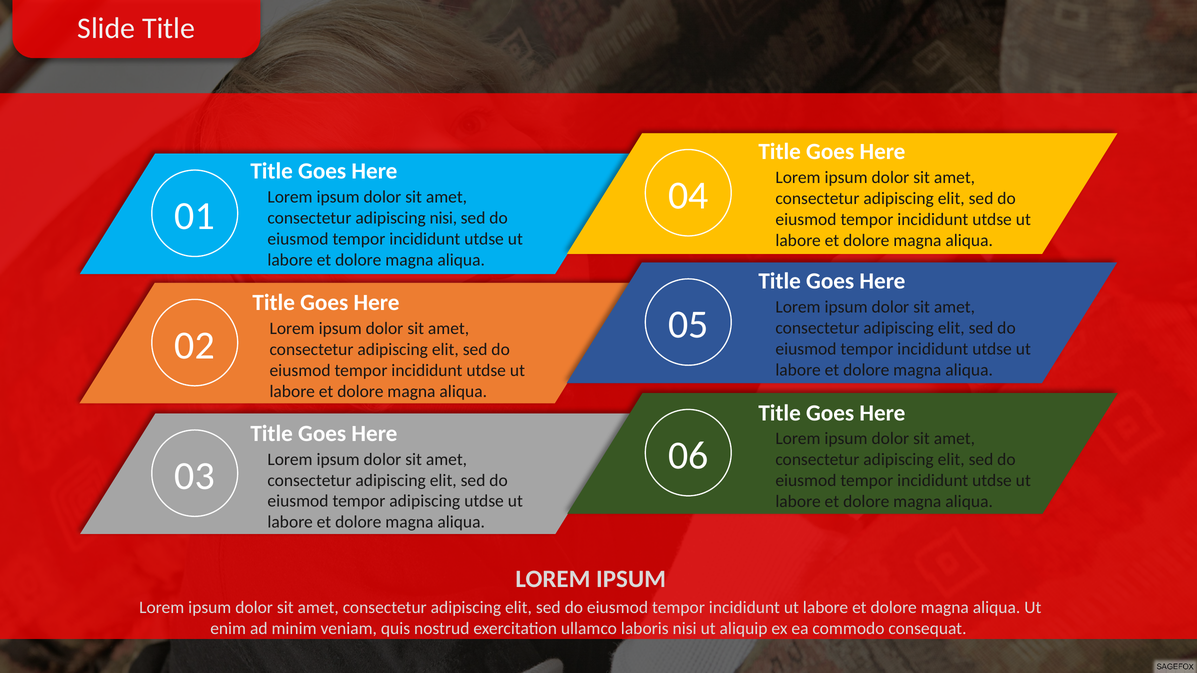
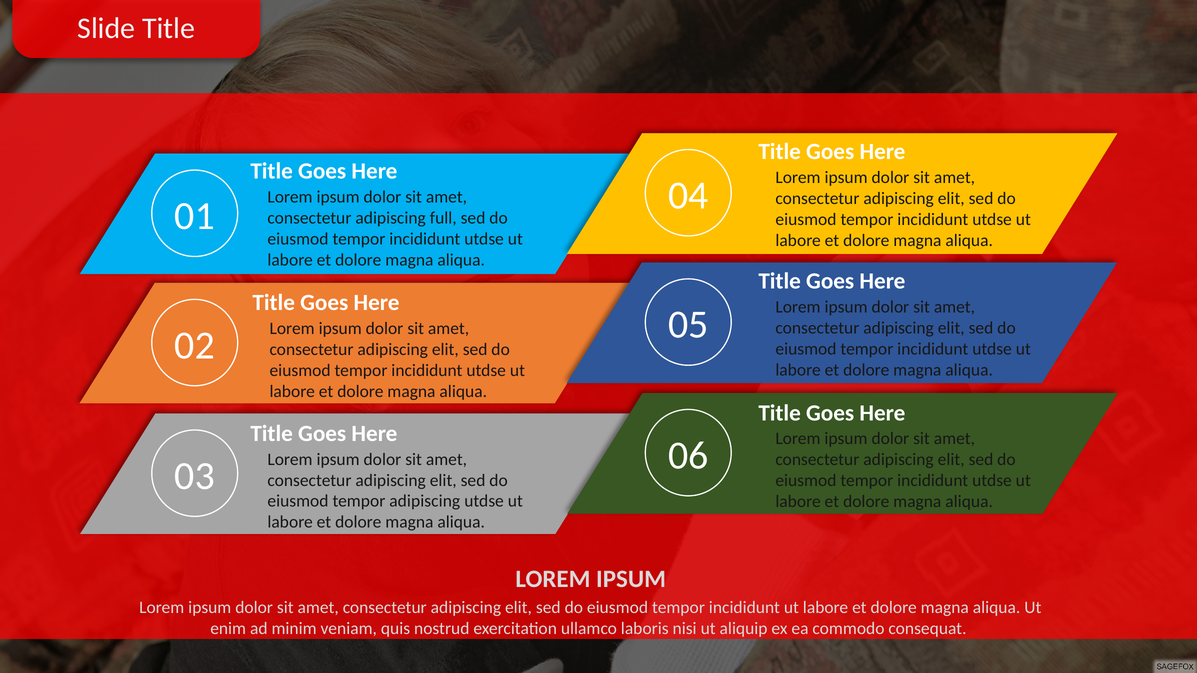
adipiscing nisi: nisi -> full (443, 218)
